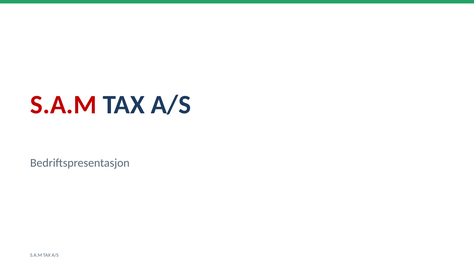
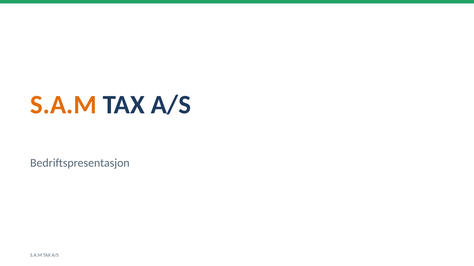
S.A.M colour: red -> orange (63, 105)
